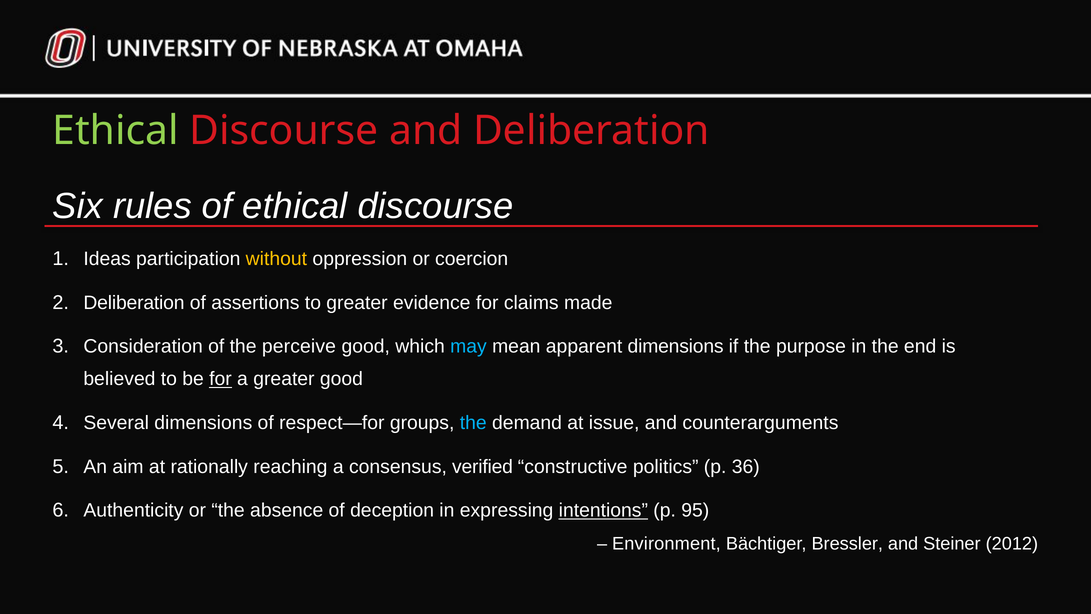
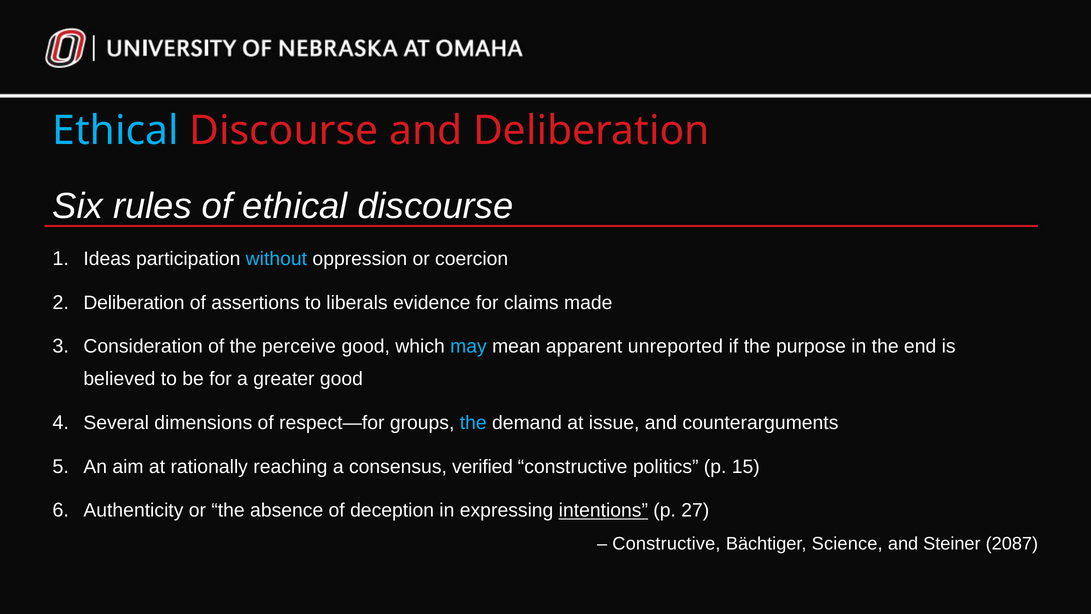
Ethical colour: light green -> light blue (116, 131)
without colour: yellow -> light blue (276, 259)
to greater: greater -> liberals (357, 303)
apparent dimensions: dimensions -> unreported (675, 346)
for underline: present -> none (220, 379)
36: 36 -> 15 (746, 466)
95: 95 -> 27 (695, 510)
Environment: Environment -> Constructive (666, 544)
Bressler: Bressler -> Science (847, 544)
2012: 2012 -> 2087 (1012, 544)
